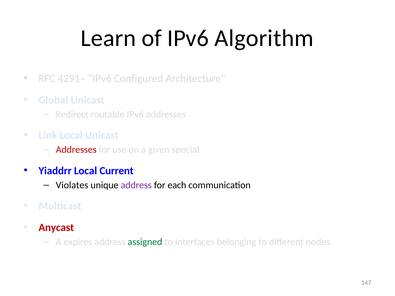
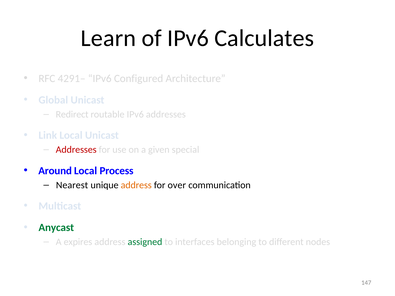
Algorithm: Algorithm -> Calculates (264, 38)
Yiaddrr: Yiaddrr -> Around (55, 171)
Current: Current -> Process (117, 171)
Violates: Violates -> Nearest (72, 185)
address colour: purple -> orange (136, 185)
each: each -> over (177, 185)
Anycast colour: red -> green (56, 228)
